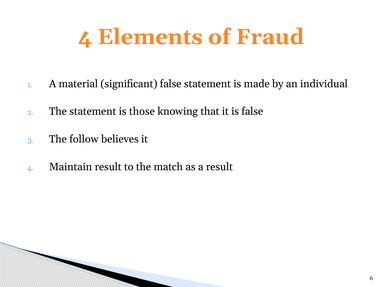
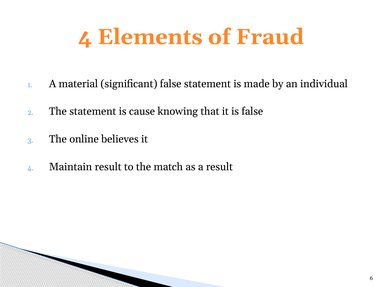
those: those -> cause (142, 111)
follow: follow -> online (84, 139)
